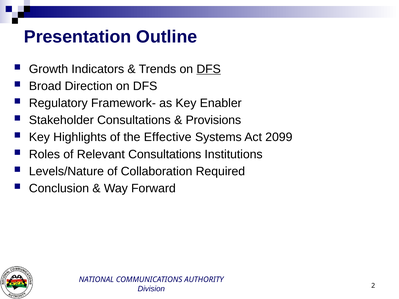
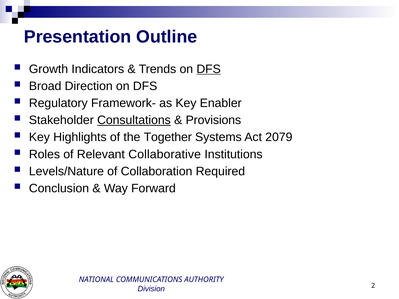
Consultations underline: none -> present (134, 120)
Effective: Effective -> Together (168, 137)
2099: 2099 -> 2079 (279, 137)
Relevant Consultations: Consultations -> Collaborative (165, 154)
